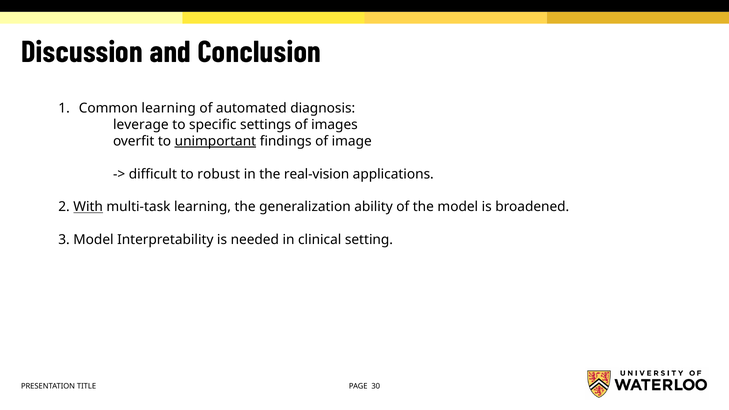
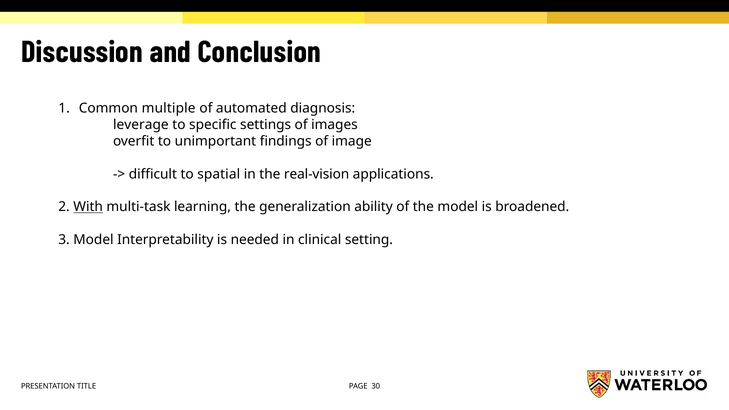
Common learning: learning -> multiple (169, 108)
unimportant underline: present -> none (215, 141)
robust: robust -> spatial (219, 174)
